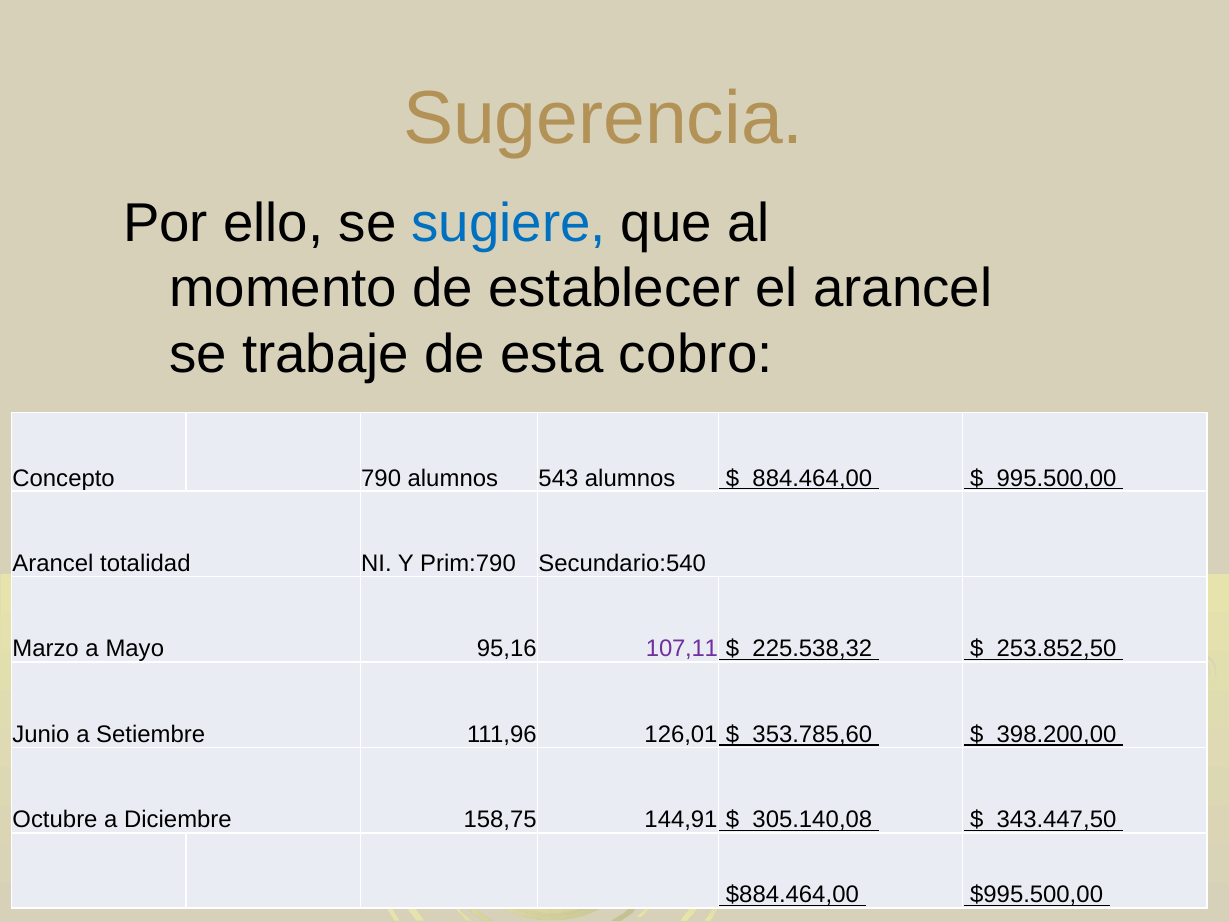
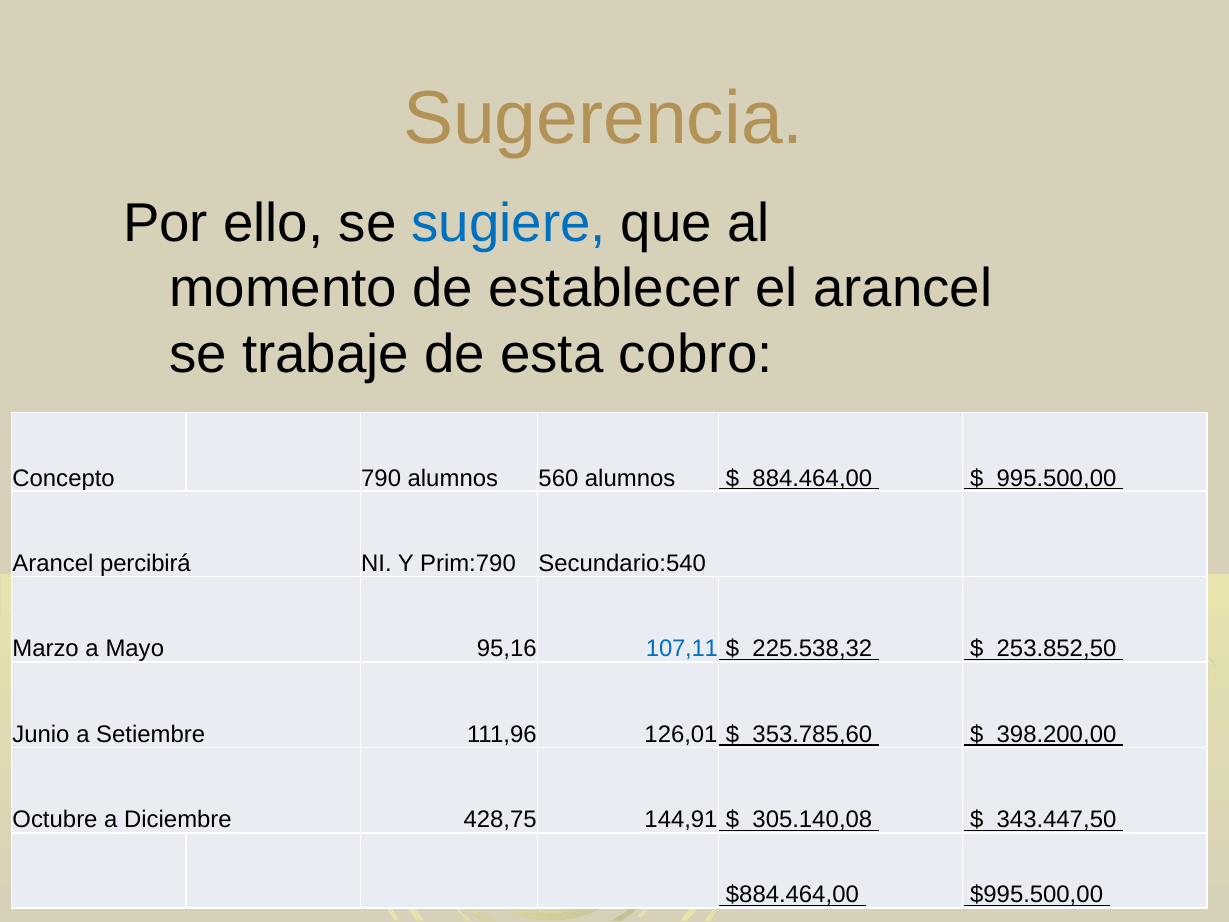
543: 543 -> 560 (558, 478)
totalidad: totalidad -> percibirá (145, 563)
107,11 colour: purple -> blue (682, 649)
158,75: 158,75 -> 428,75 (500, 820)
